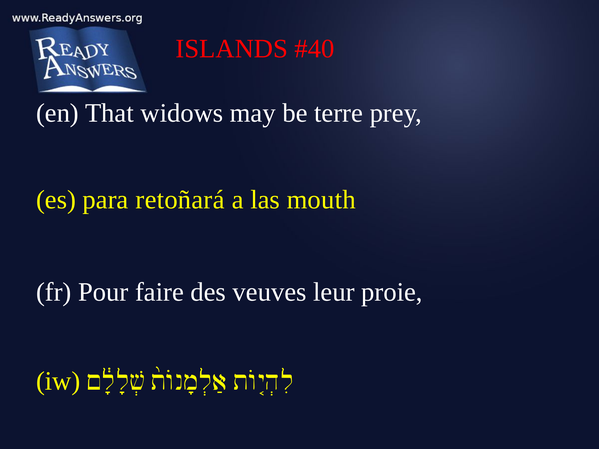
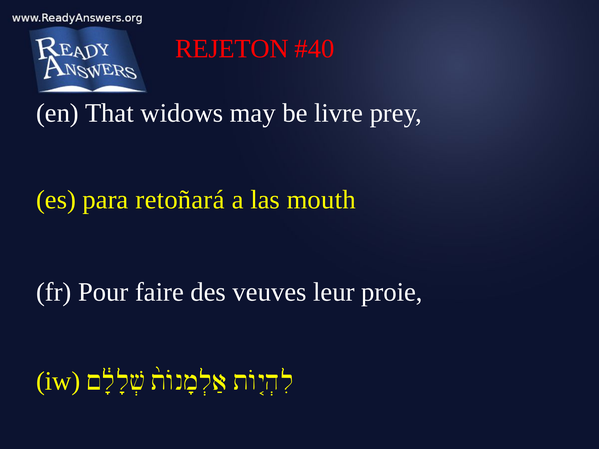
ISLANDS: ISLANDS -> REJETON (232, 49)
terre: terre -> livre (339, 113)
